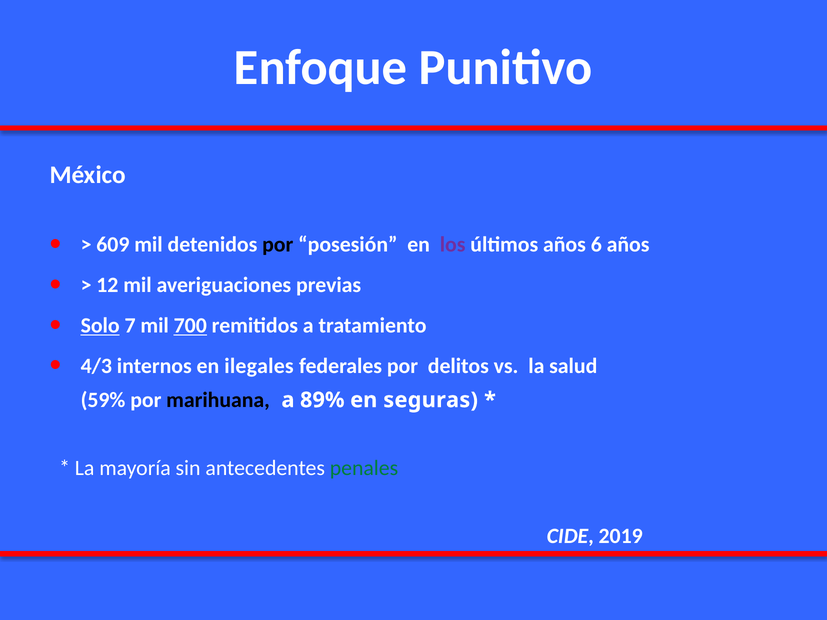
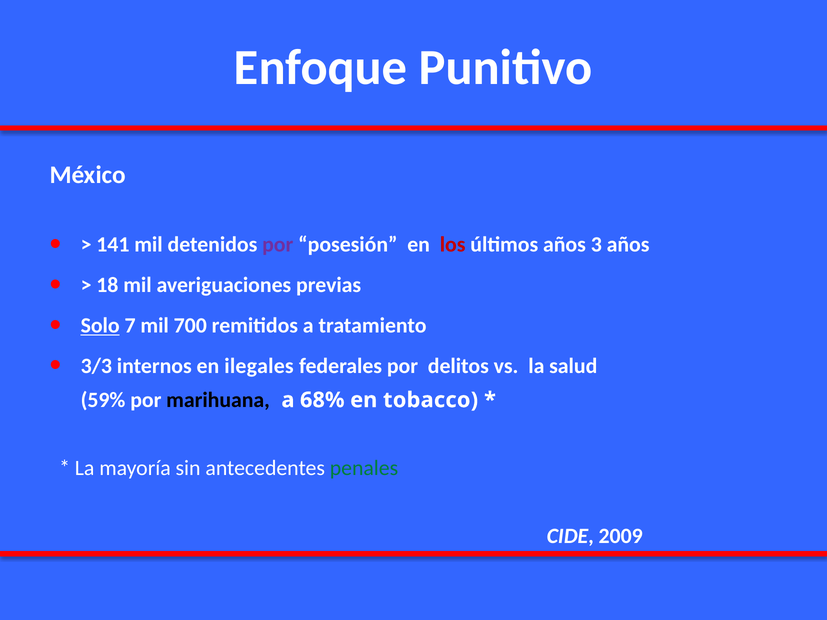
609: 609 -> 141 (113, 245)
por colour: black -> purple (278, 245)
los colour: purple -> red (453, 245)
6: 6 -> 3 (596, 245)
12: 12 -> 18 (107, 285)
700 underline: present -> none (190, 326)
4/3: 4/3 -> 3/3 (96, 366)
89%: 89% -> 68% (322, 400)
seguras: seguras -> tobacco (431, 400)
2019: 2019 -> 2009 (621, 536)
